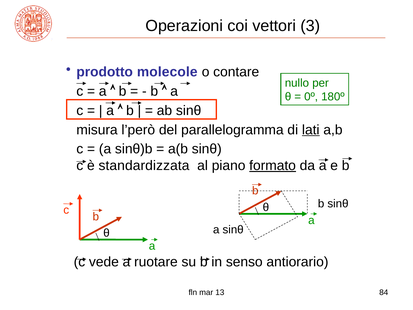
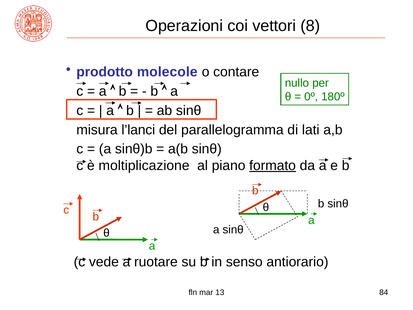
3: 3 -> 8 (310, 26)
l’però: l’però -> l’lanci (138, 130)
lati underline: present -> none (311, 130)
standardizzata: standardizzata -> moltiplicazione (144, 165)
